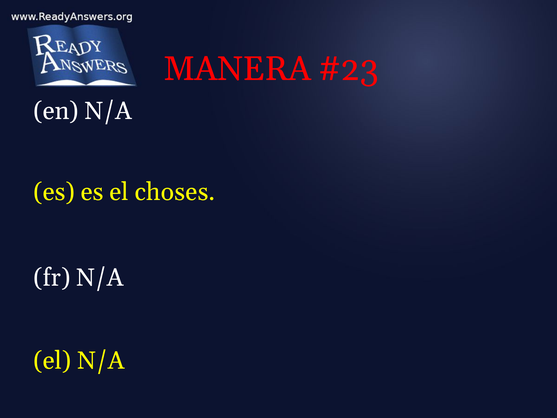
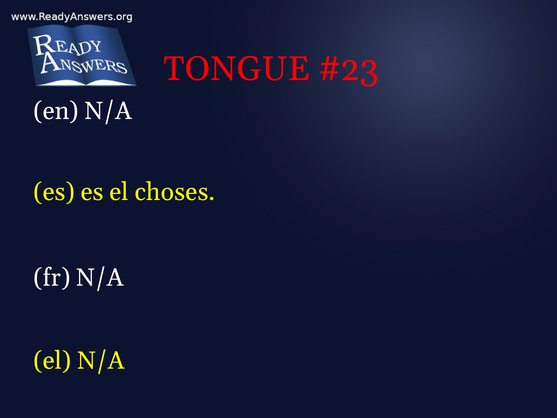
MANERA: MANERA -> TONGUE (237, 69)
